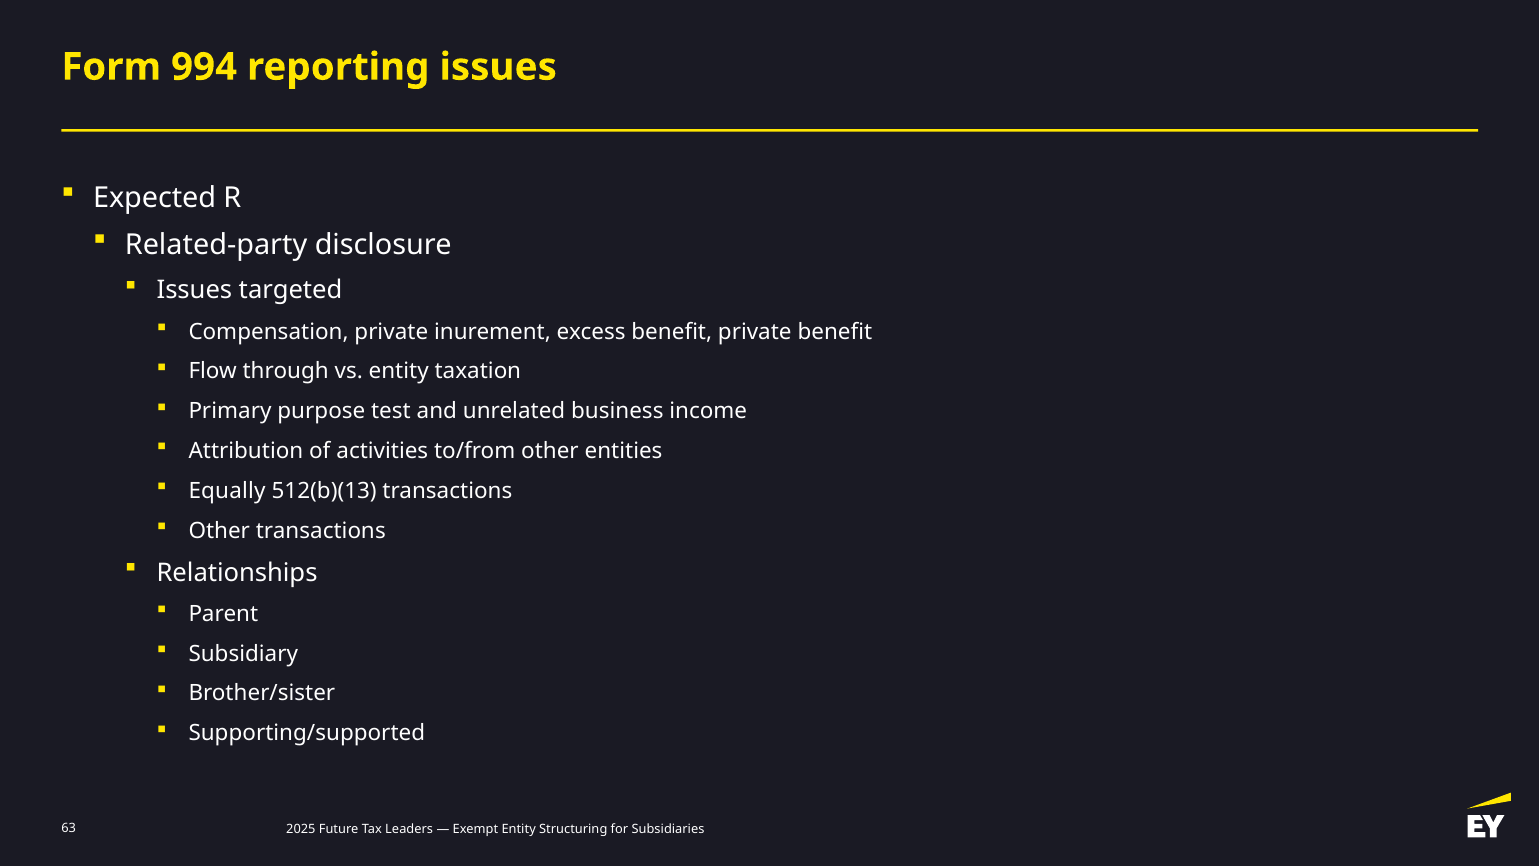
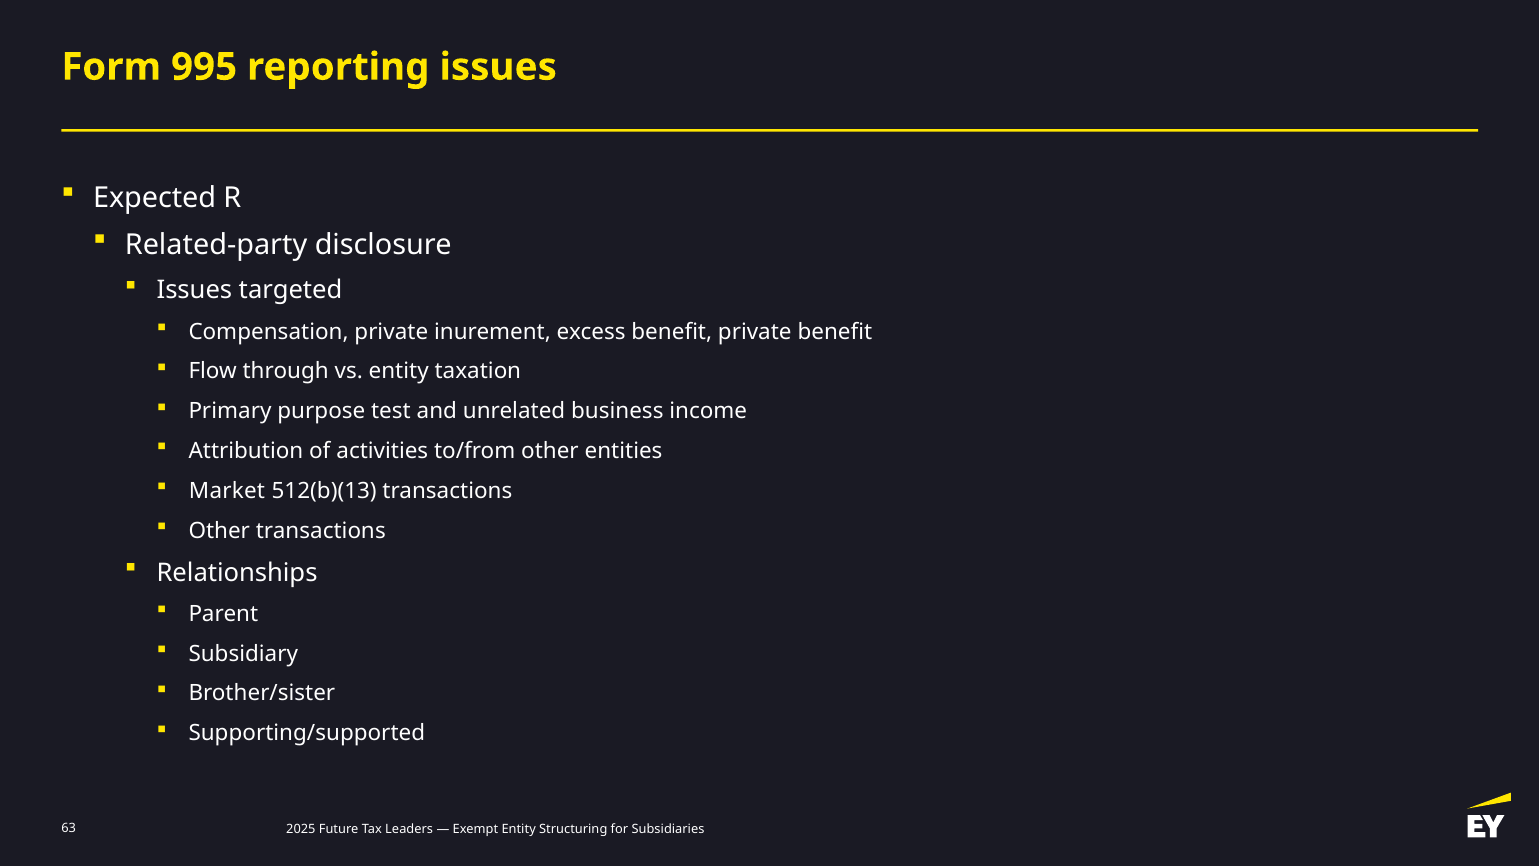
994: 994 -> 995 (204, 67)
Equally: Equally -> Market (227, 491)
